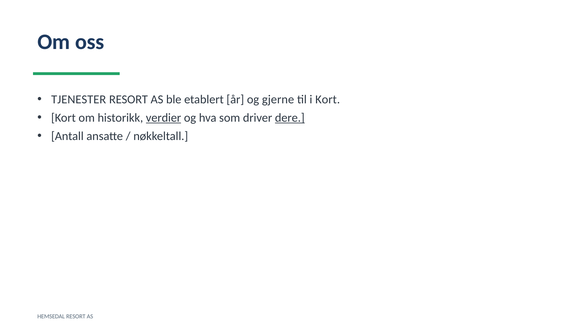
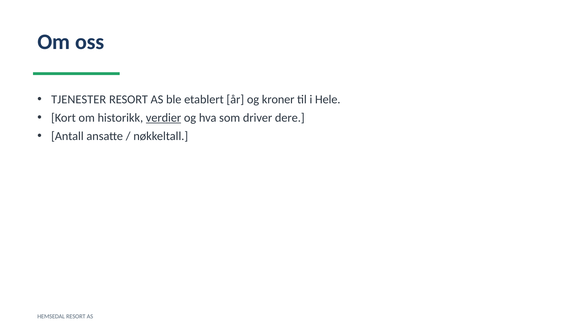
gjerne: gjerne -> kroner (278, 99)
i Kort: Kort -> Hele (328, 99)
dere underline: present -> none (290, 118)
